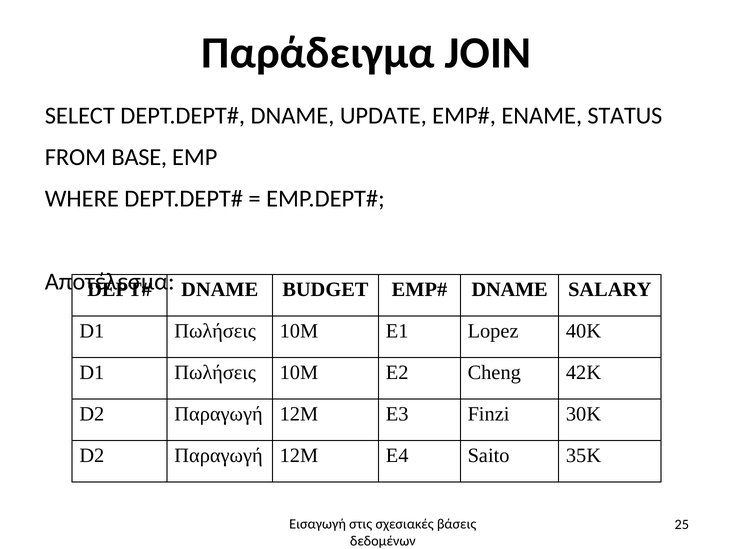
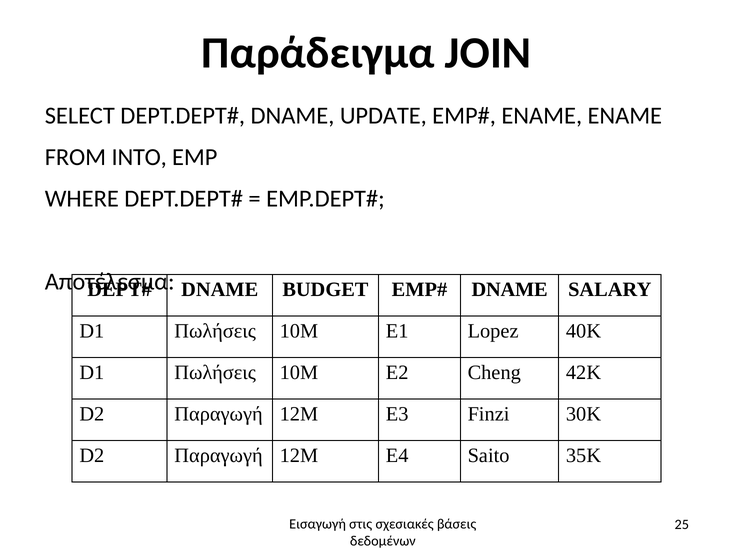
ENAME STATUS: STATUS -> ENAME (625, 116)
BASE: BASE -> INTO (139, 157)
